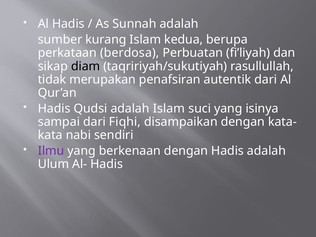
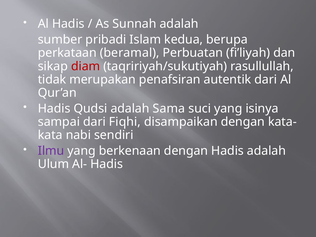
kurang: kurang -> pribadi (106, 40)
berdosa: berdosa -> beramal (130, 53)
diam colour: black -> red (86, 66)
adalah Islam: Islam -> Sama (169, 108)
